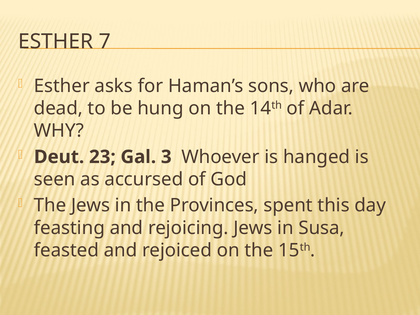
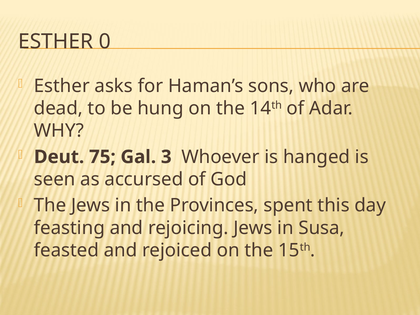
7: 7 -> 0 (105, 42)
23: 23 -> 75 (102, 157)
